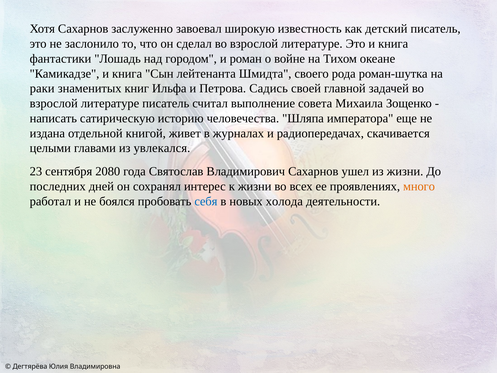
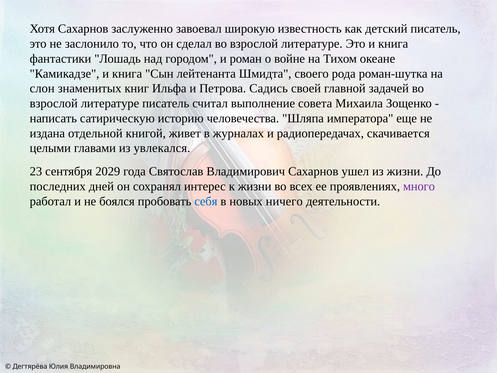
раки: раки -> слон (42, 88)
2080: 2080 -> 2029 (108, 171)
много colour: orange -> purple (419, 186)
холода: холода -> ничего (284, 201)
